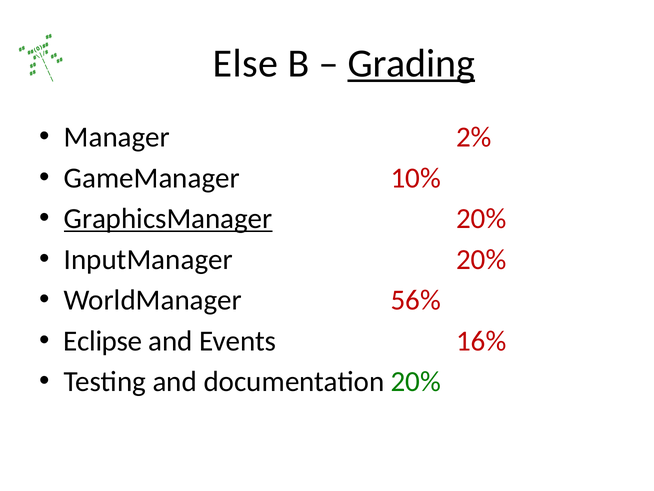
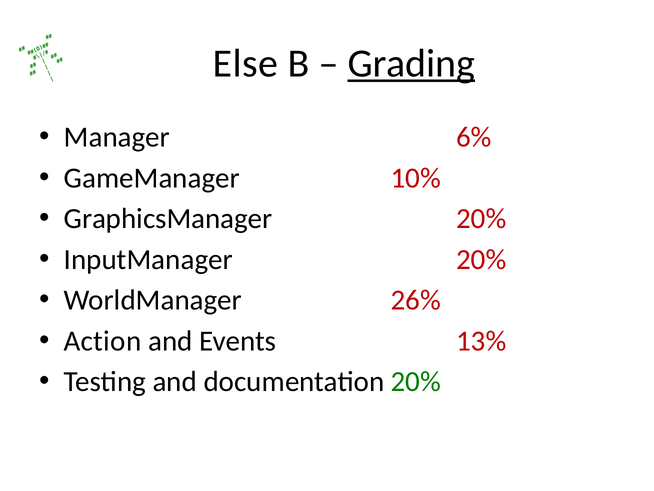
2%: 2% -> 6% (474, 137)
GraphicsManager underline: present -> none (168, 219)
56%: 56% -> 26% (416, 300)
Eclipse: Eclipse -> Action (103, 341)
16%: 16% -> 13% (481, 341)
